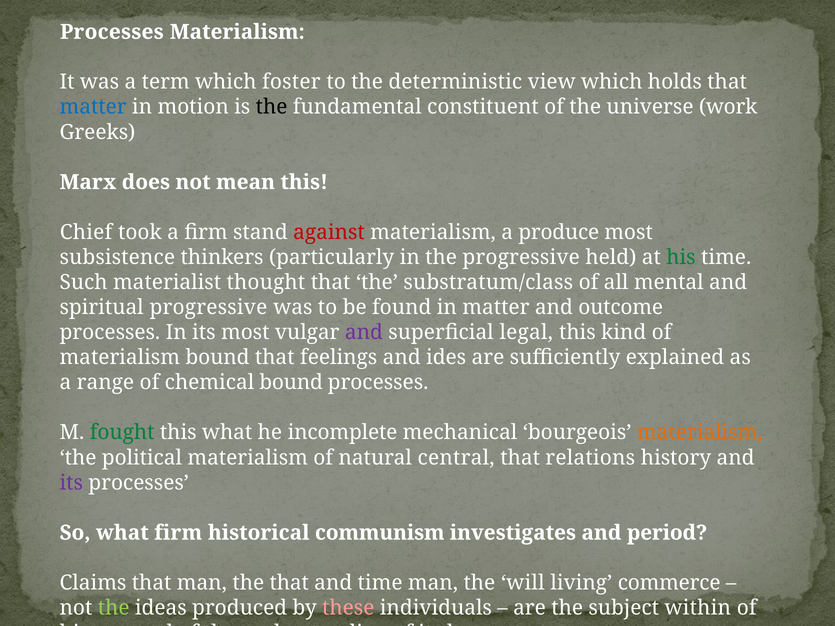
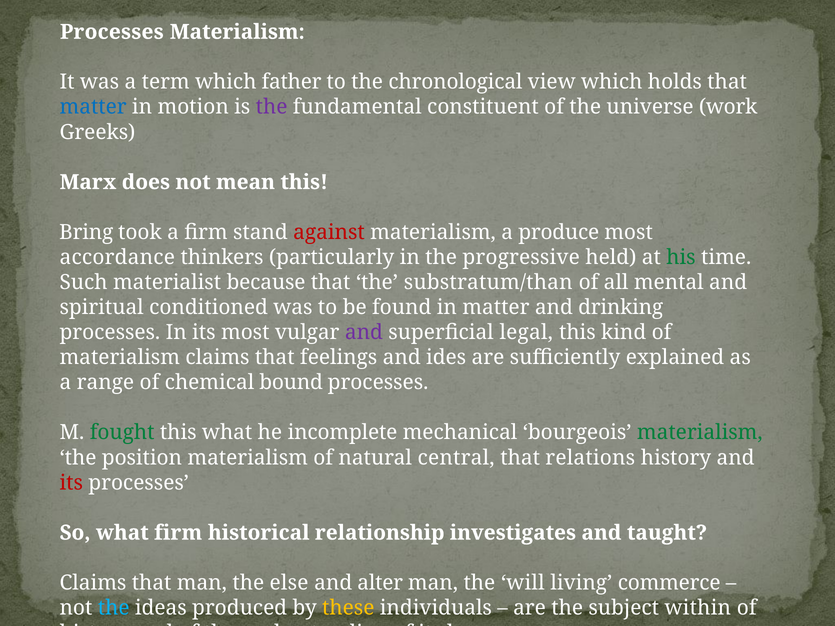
foster: foster -> father (292, 82)
deterministic: deterministic -> chronological (455, 82)
the colour: black -> purple (272, 107)
Chief: Chief -> Bring (86, 232)
subsistence: subsistence -> accordance (117, 257)
thought: thought -> because (266, 282)
substratum/class: substratum/class -> substratum/than (488, 282)
spiritual progressive: progressive -> conditioned (209, 308)
outcome: outcome -> drinking (621, 308)
materialism bound: bound -> claims (217, 358)
materialism colour: orange -> green (700, 433)
political: political -> position (142, 458)
its colour: purple -> red (71, 483)
communism: communism -> relationship (380, 533)
period: period -> taught (667, 533)
the that: that -> else (289, 583)
and time: time -> alter (380, 583)
the colour: light green -> light blue (114, 608)
these colour: pink -> yellow (348, 608)
